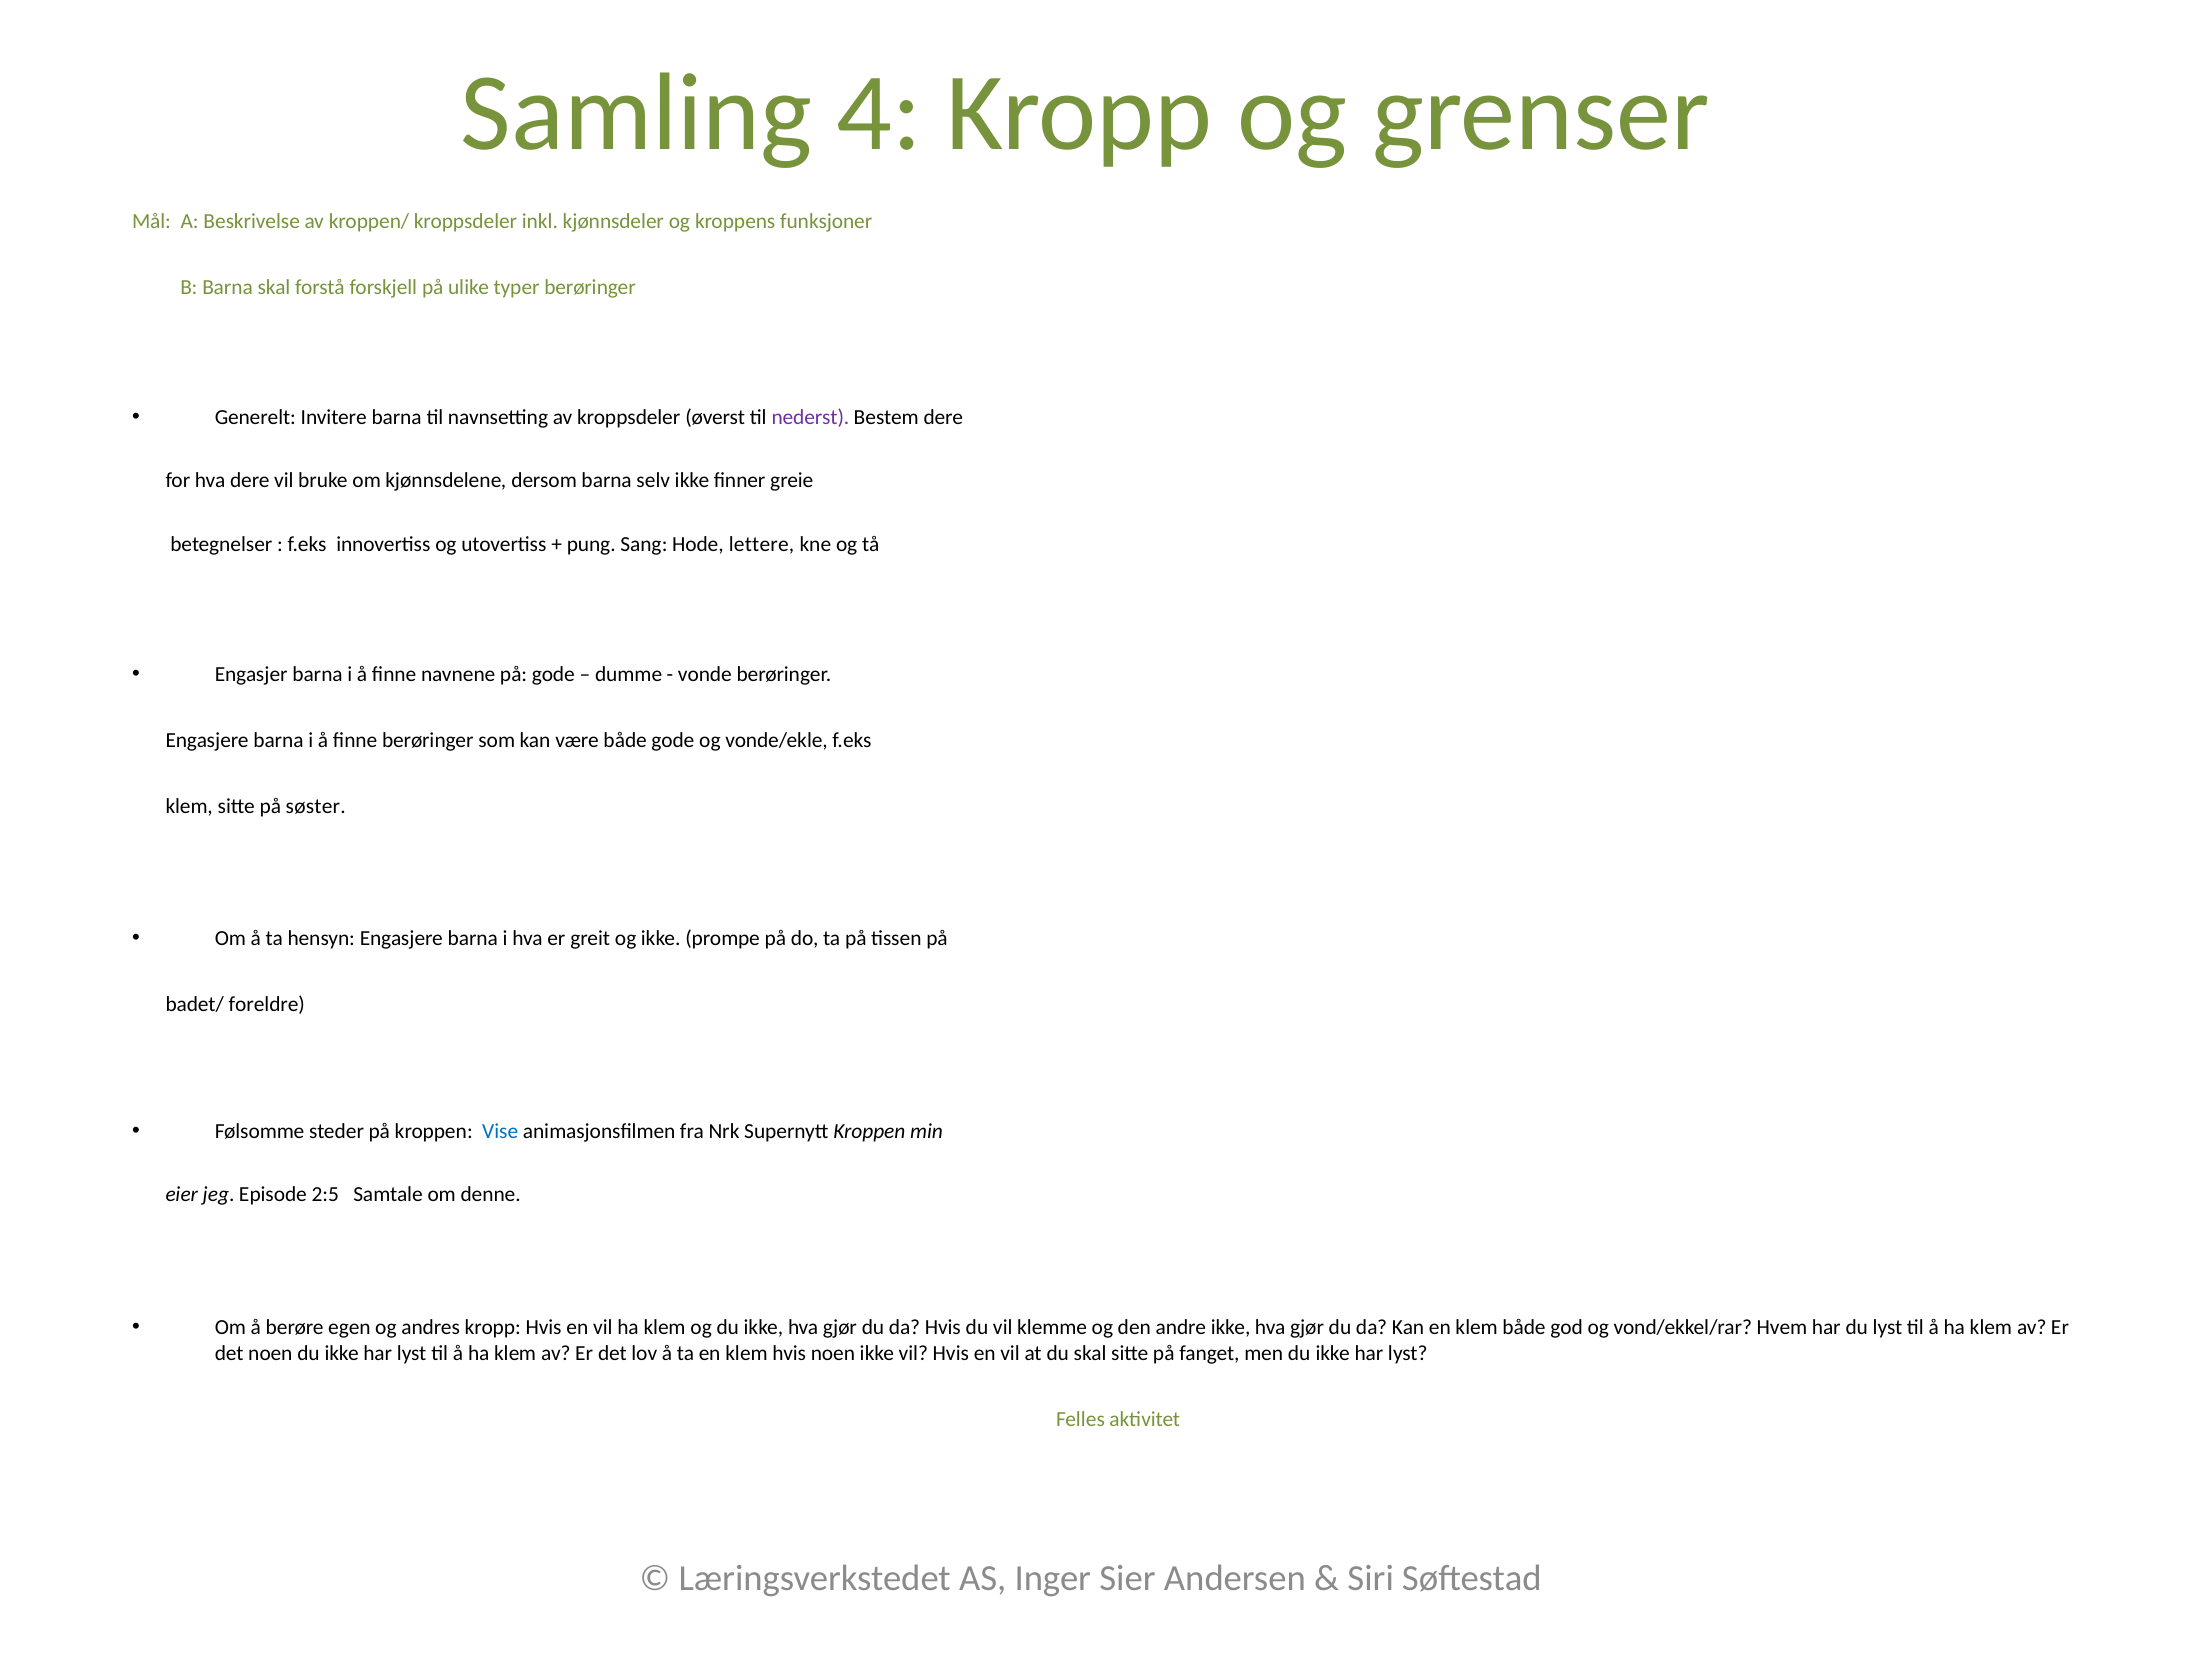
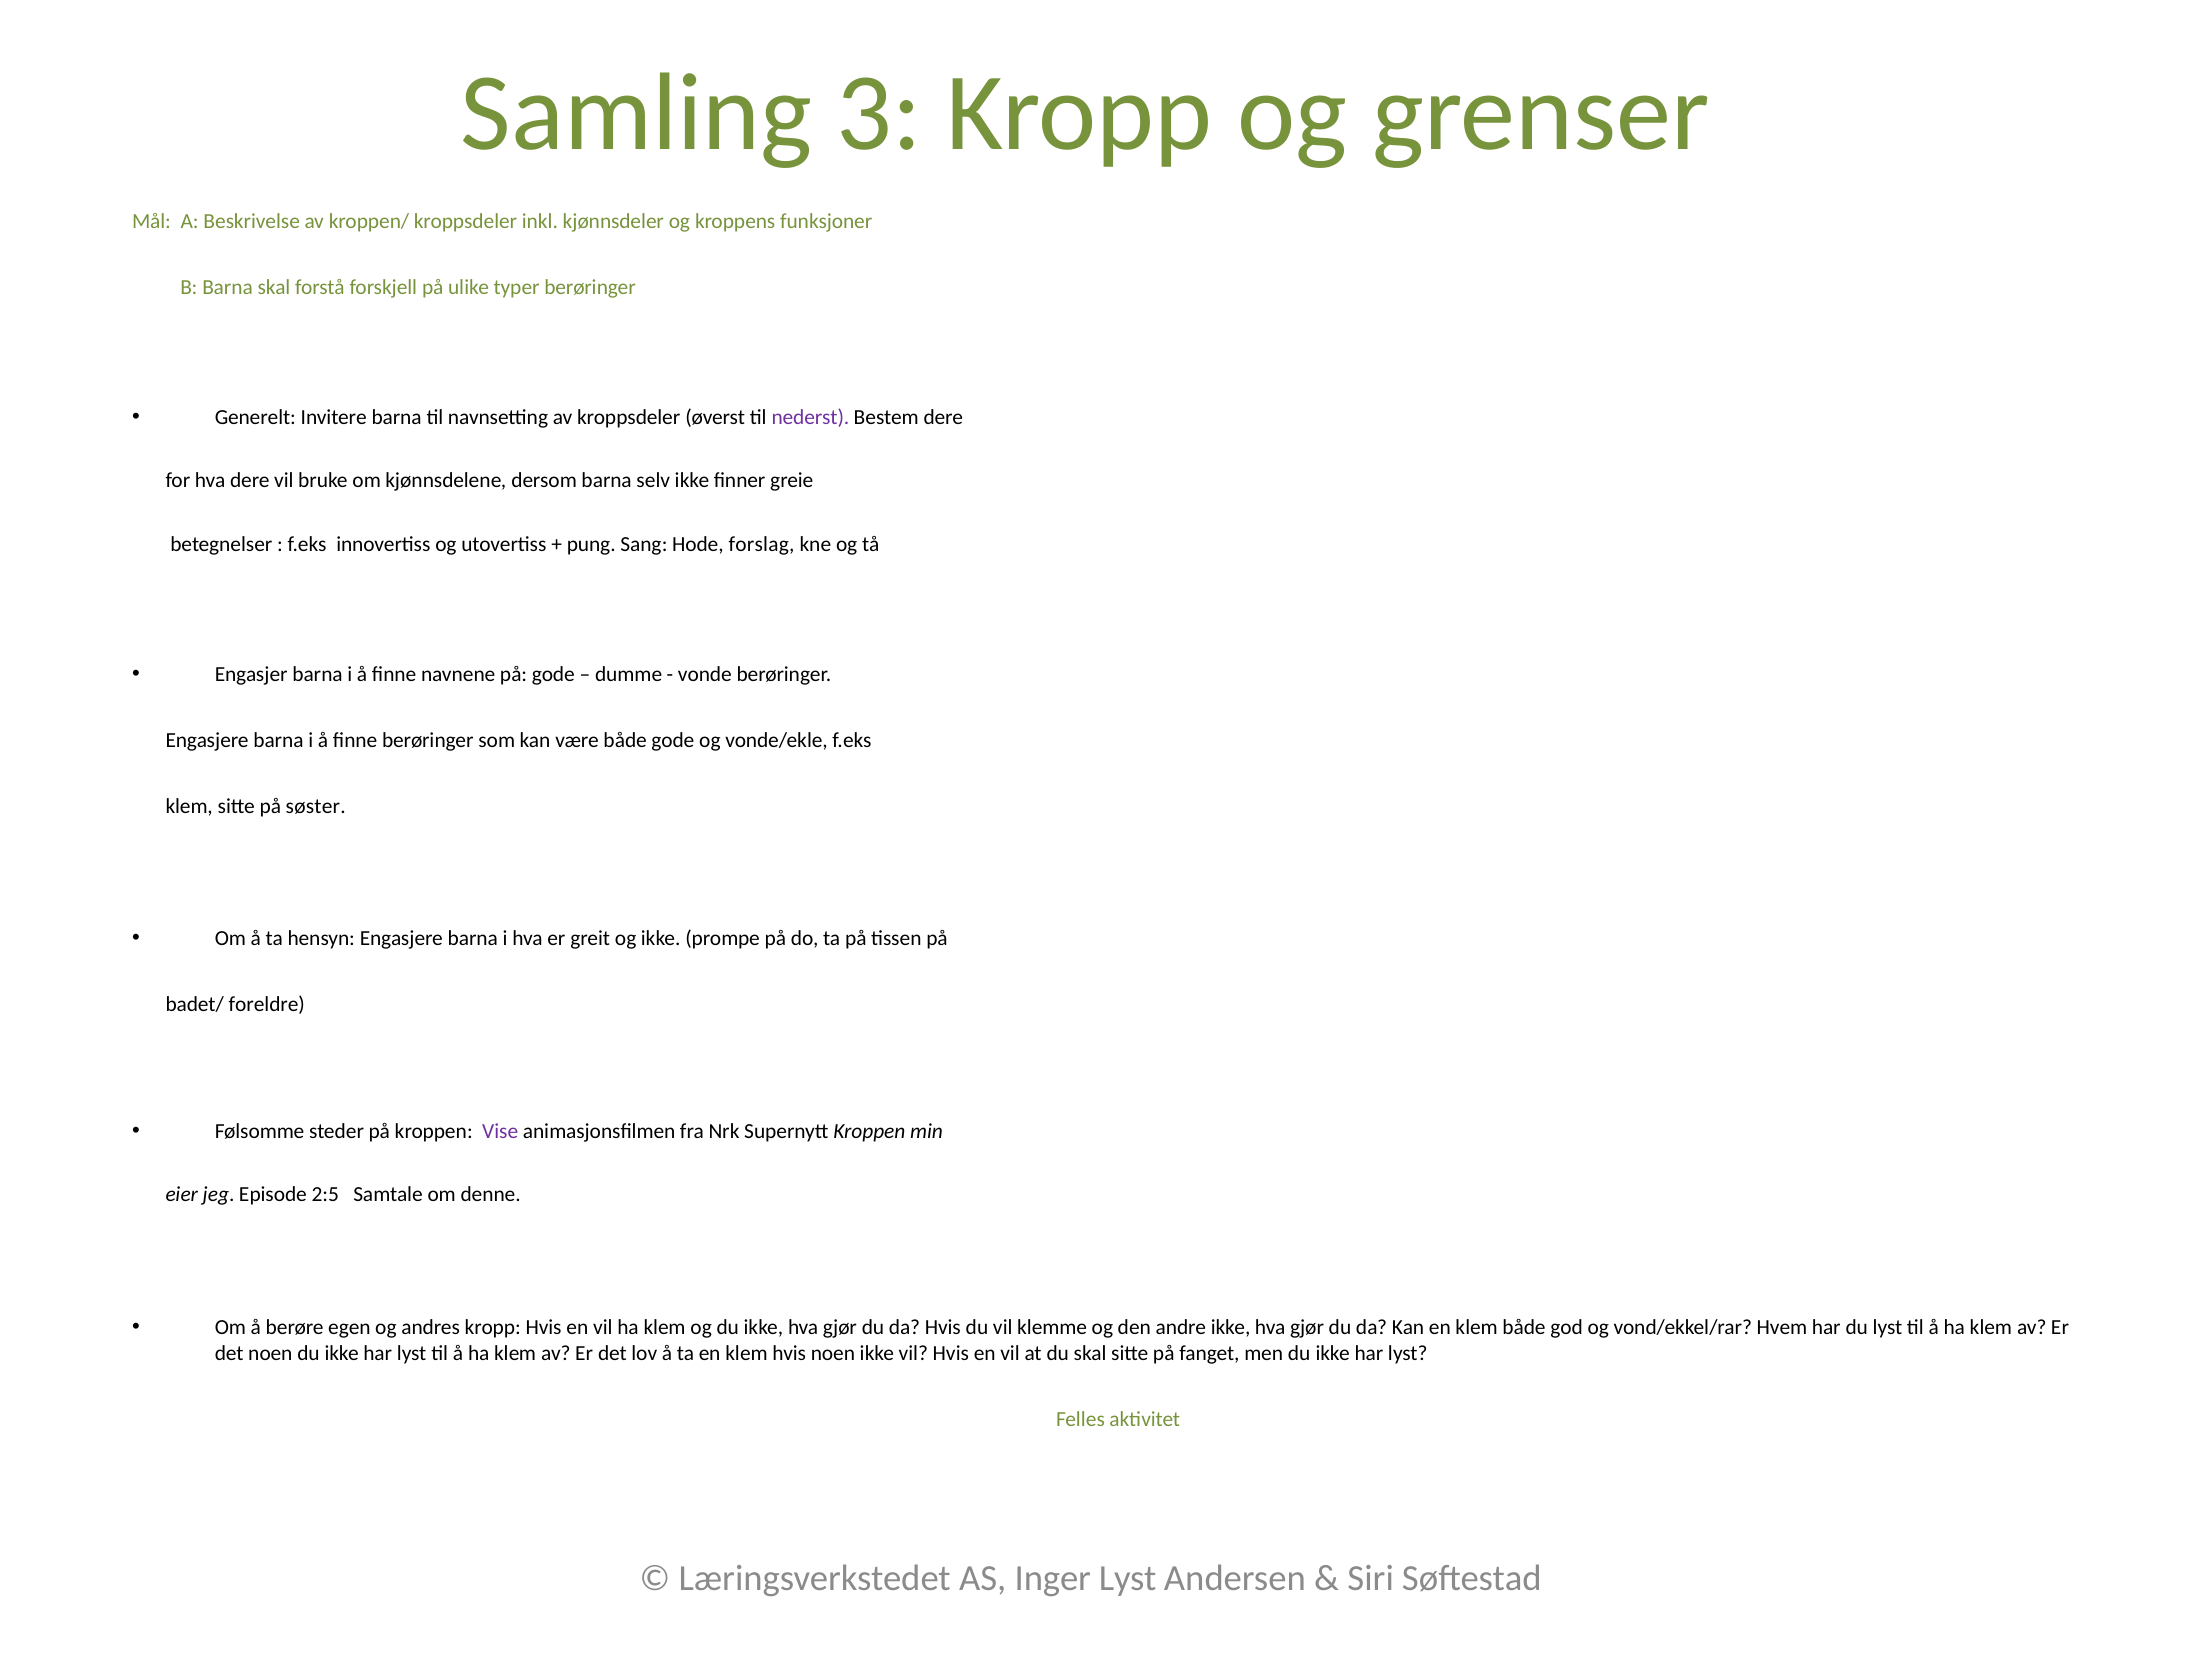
4: 4 -> 3 (879, 113)
lettere: lettere -> forslag (762, 544)
Vise colour: blue -> purple (500, 1131)
Inger Sier: Sier -> Lyst (1128, 1578)
